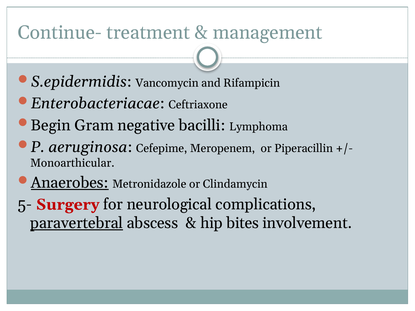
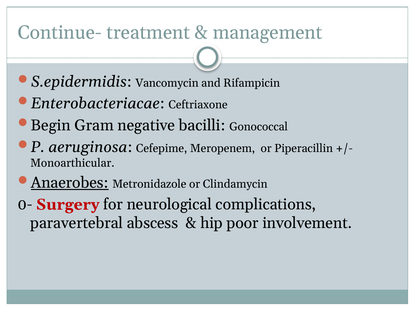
Lymphoma: Lymphoma -> Gonococcal (259, 127)
5-: 5- -> 0- (25, 205)
paravertebral underline: present -> none (77, 223)
bites: bites -> poor (243, 223)
